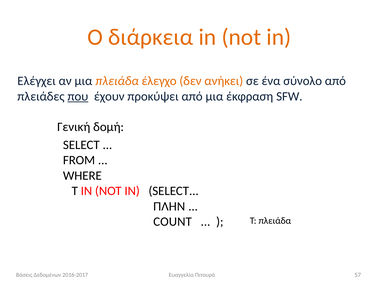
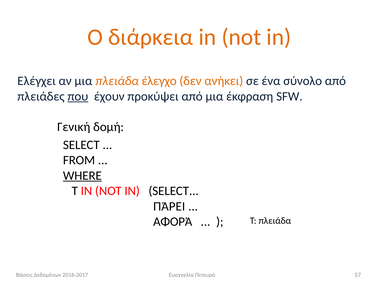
WHERE underline: none -> present (82, 176)
ΠΛΗΝ: ΠΛΗΝ -> ΠΆΡΕΙ (169, 206)
COUNT: COUNT -> ΑΦΟΡΆ (173, 222)
